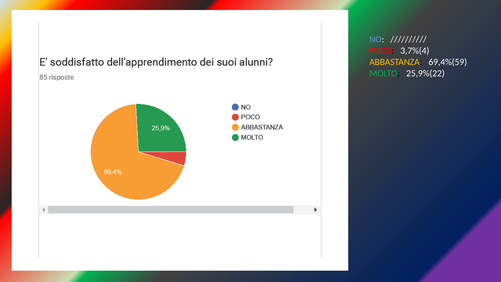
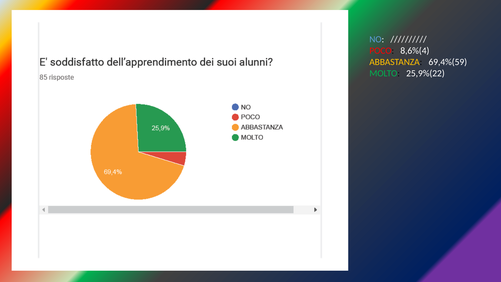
3,7%(4: 3,7%(4 -> 8,6%(4 (415, 51)
